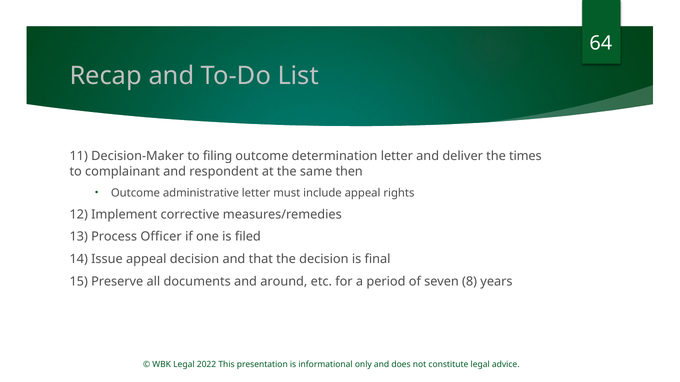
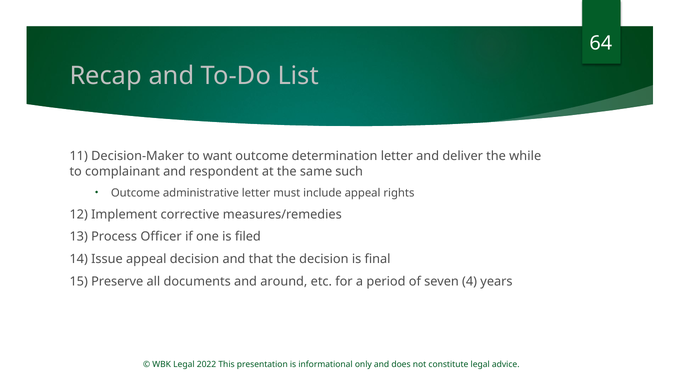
filing: filing -> want (218, 156)
times: times -> while (525, 156)
then: then -> such (349, 172)
8: 8 -> 4 (470, 282)
